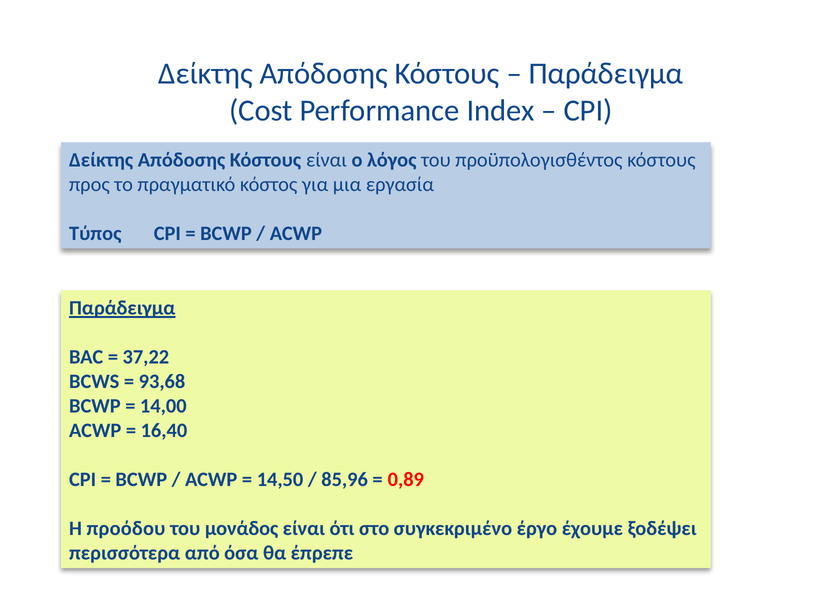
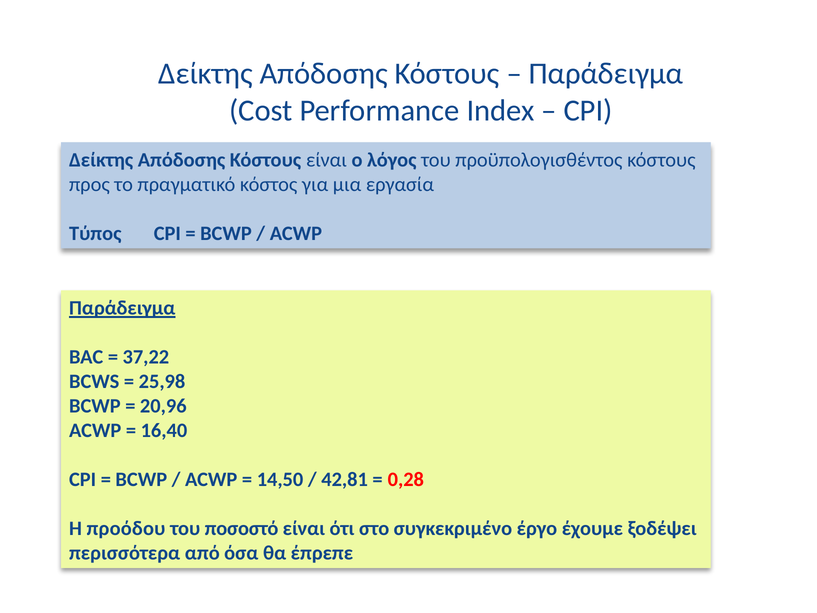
93,68: 93,68 -> 25,98 (162, 381)
14,00: 14,00 -> 20,96 (163, 406)
85,96: 85,96 -> 42,81 (345, 479)
0,89: 0,89 -> 0,28 (406, 479)
μονάδος: μονάδος -> ποσοστό (242, 528)
